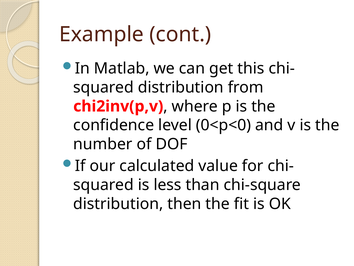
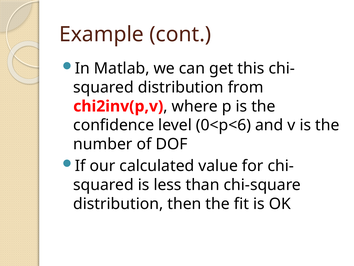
0<p<0: 0<p<0 -> 0<p<6 (223, 125)
